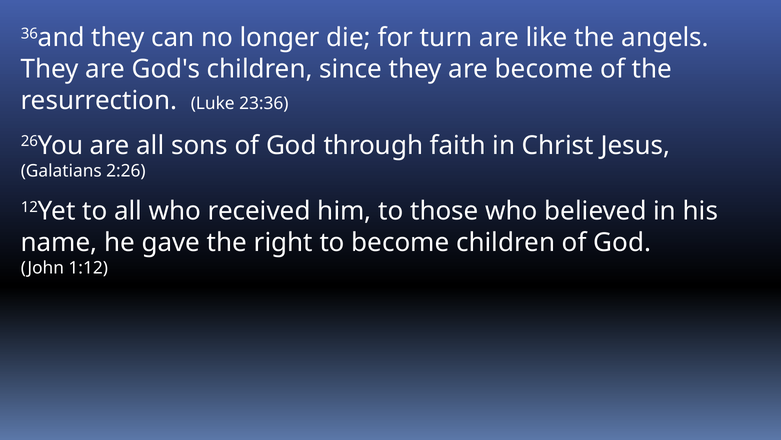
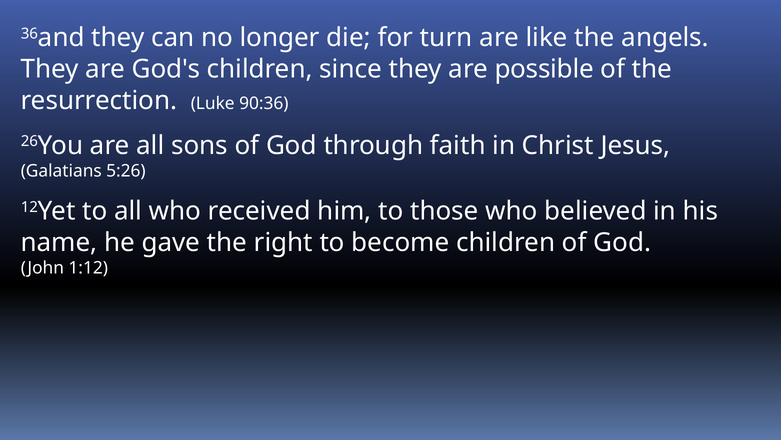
are become: become -> possible (544, 69)
23:36: 23:36 -> 90:36 (264, 103)
2:26: 2:26 -> 5:26 (126, 171)
